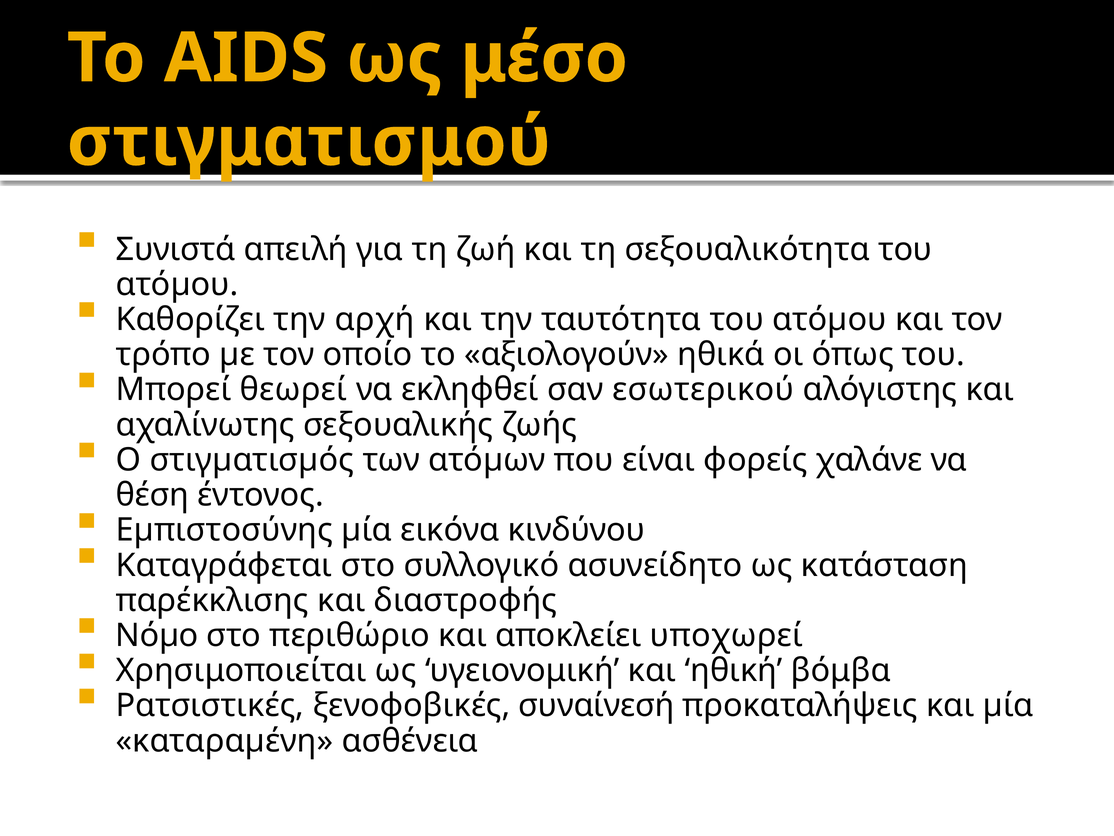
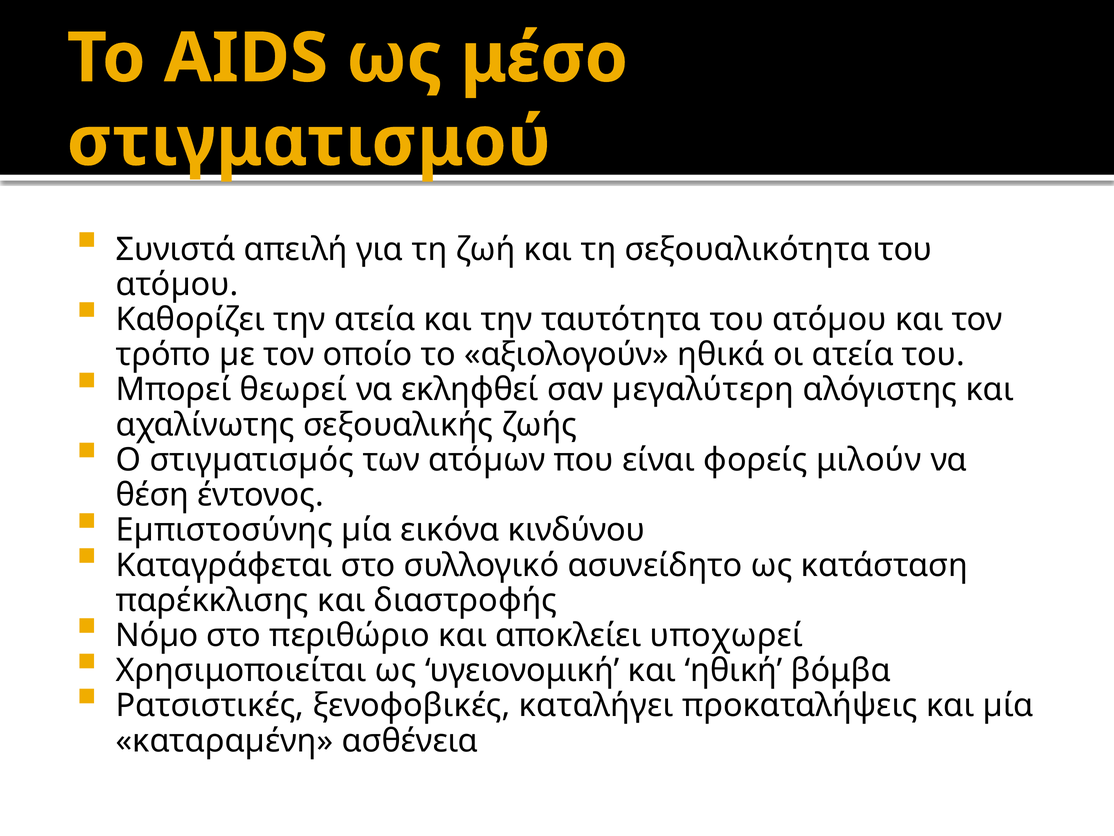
την αρχή: αρχή -> ατεία (375, 319)
οι όπως: όπως -> ατεία (853, 354)
εσωτερικού: εσωτερικού -> µεγαλύτερη (703, 390)
χαλάνε: χαλάνε -> μιλούν (869, 460)
συναίνεσή: συναίνεσή -> καταλήγει (596, 705)
